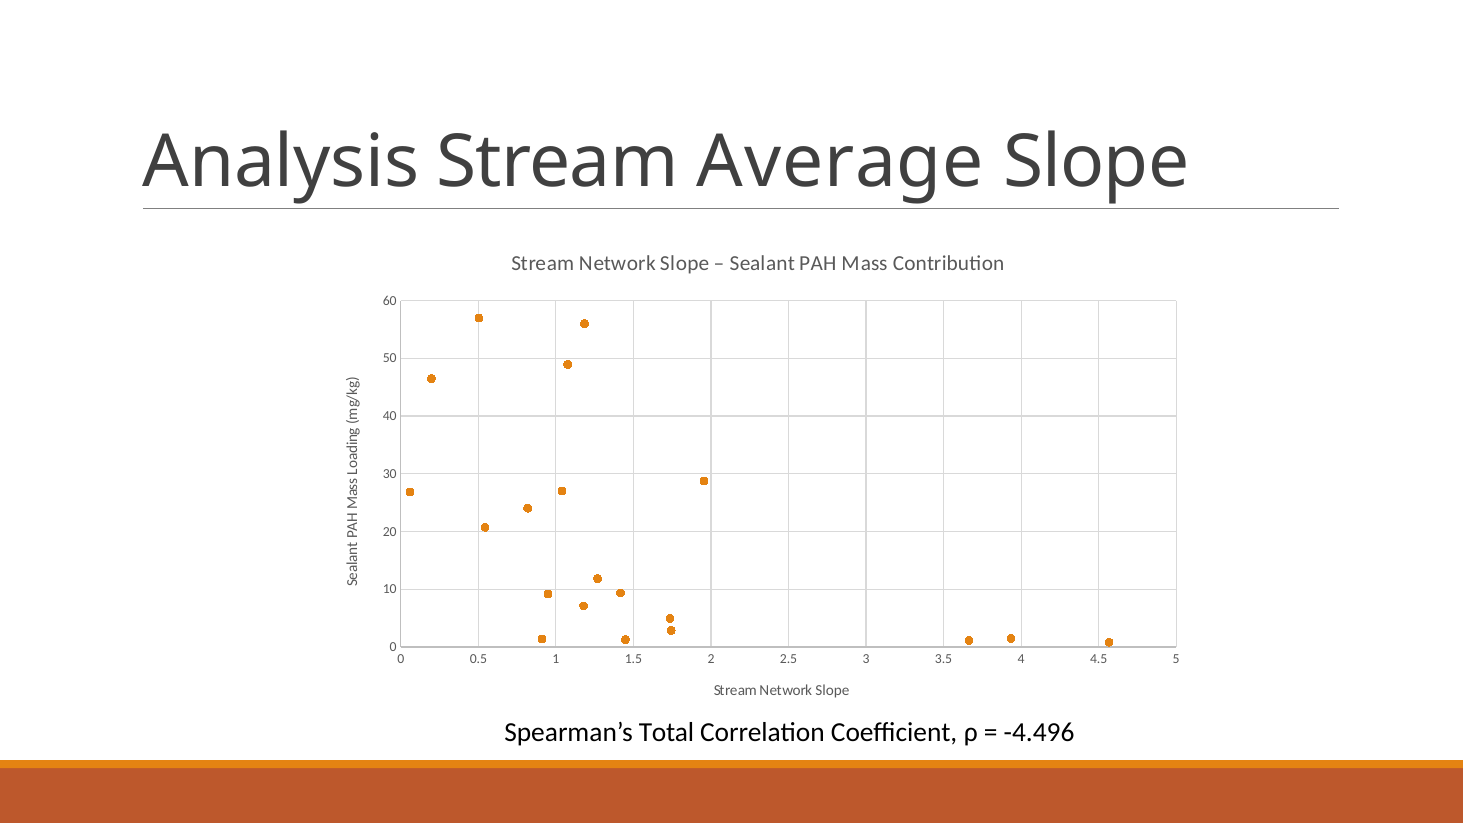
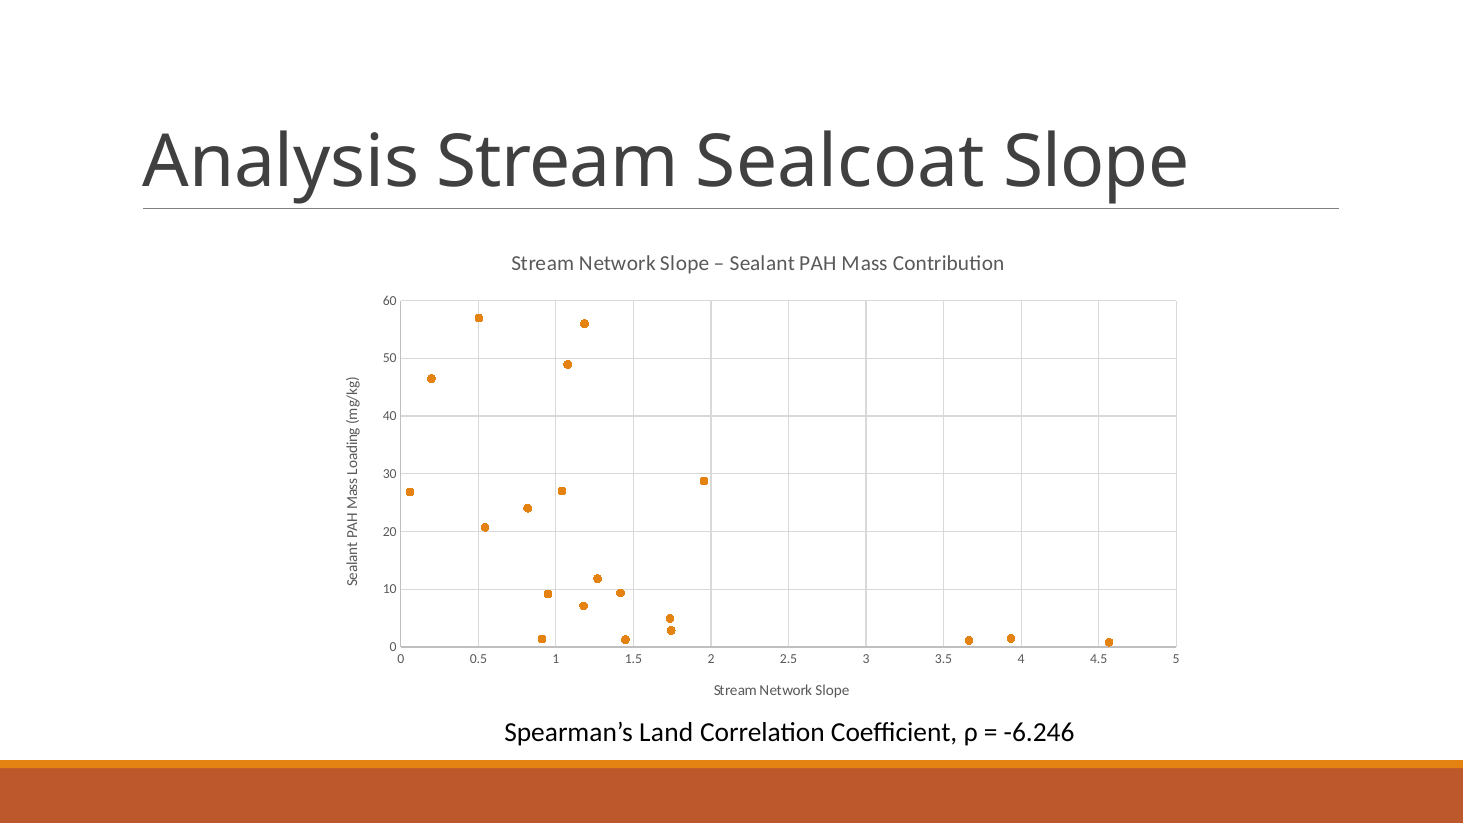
Average: Average -> Sealcoat (841, 162)
Total: Total -> Land (666, 732)
-4.496: -4.496 -> -6.246 (1039, 732)
